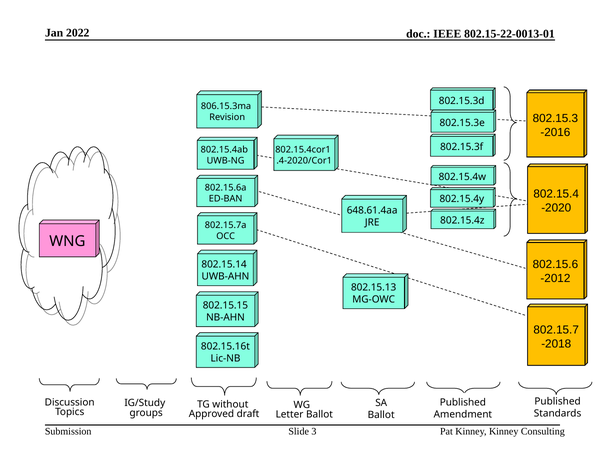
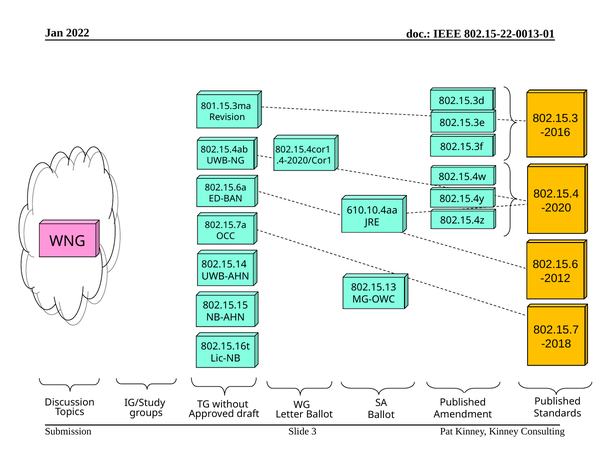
806.15.3ma: 806.15.3ma -> 801.15.3ma (226, 106)
648.61.4aa: 648.61.4aa -> 610.10.4aa (372, 210)
